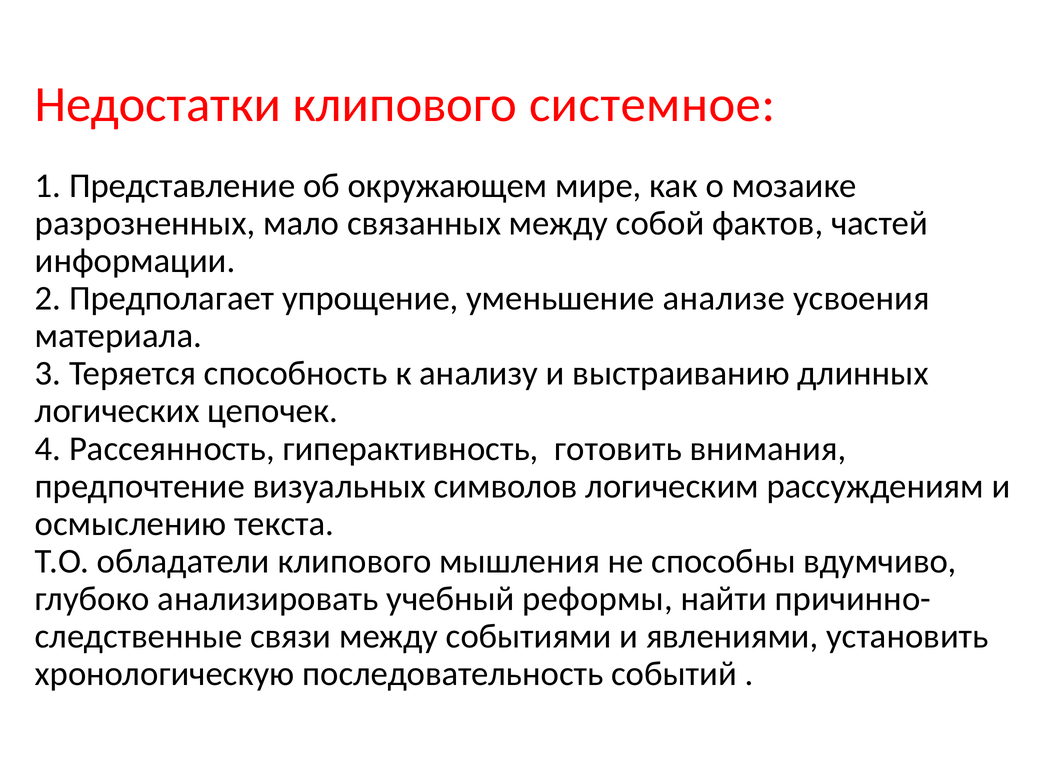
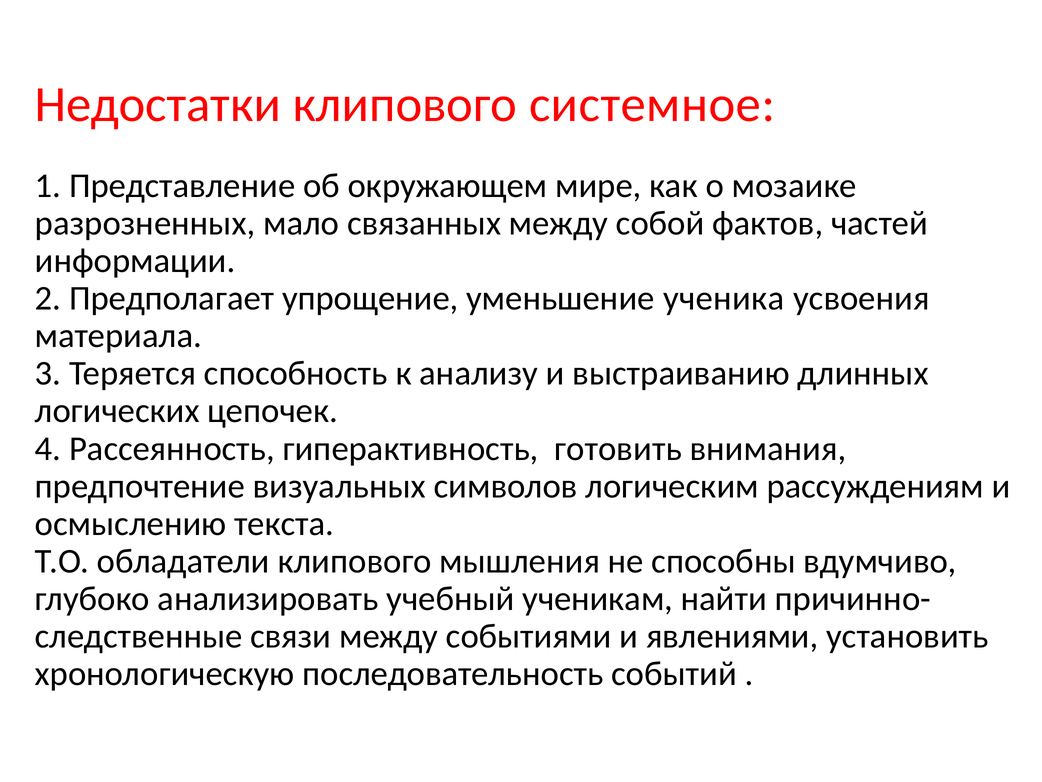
анализе: анализе -> ученика (724, 298)
реформы: реформы -> ученикам (598, 598)
